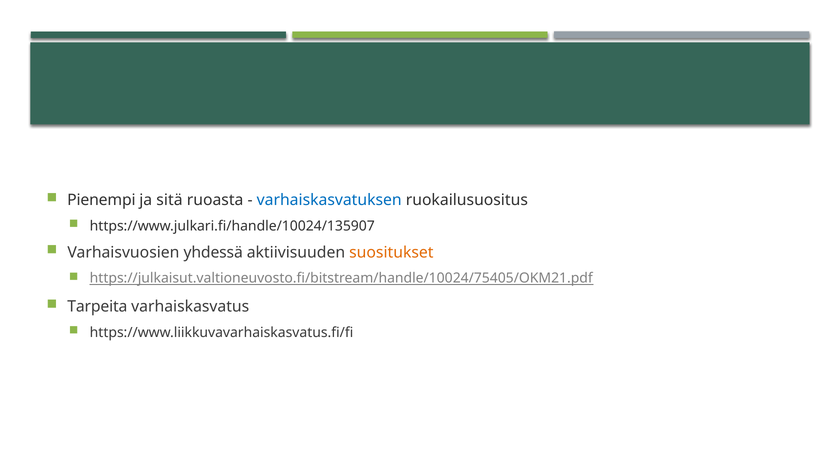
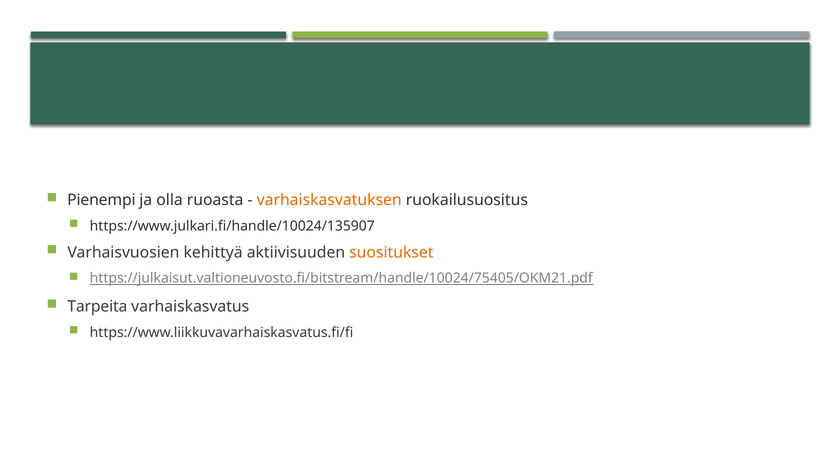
sitä: sitä -> olla (170, 200)
varhaiskasvatuksen colour: blue -> orange (329, 200)
yhdessä: yhdessä -> kehittyä (213, 252)
